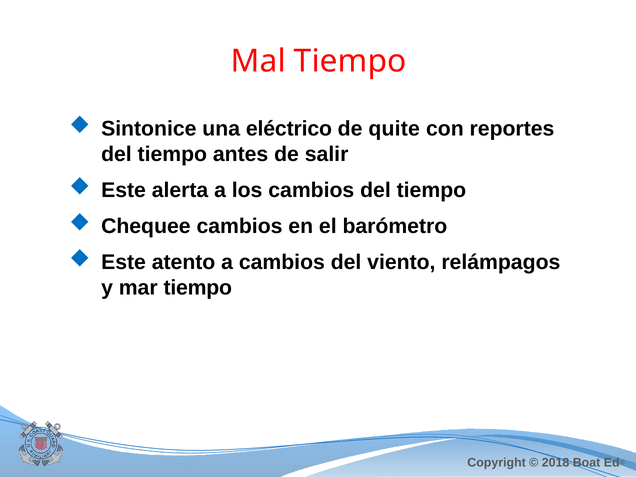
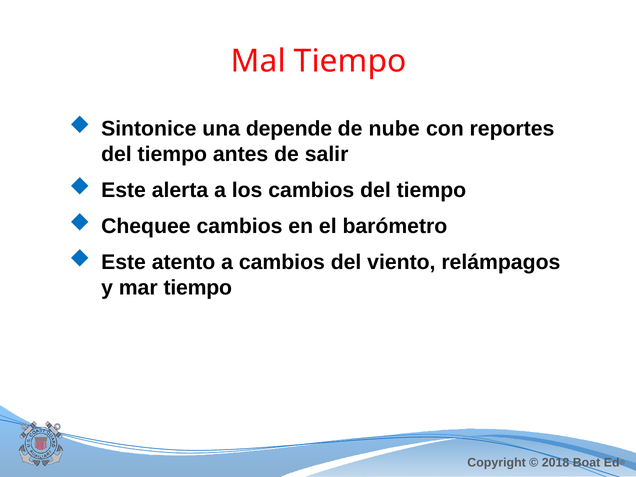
eléctrico: eléctrico -> depende (289, 129)
quite: quite -> nube (394, 129)
